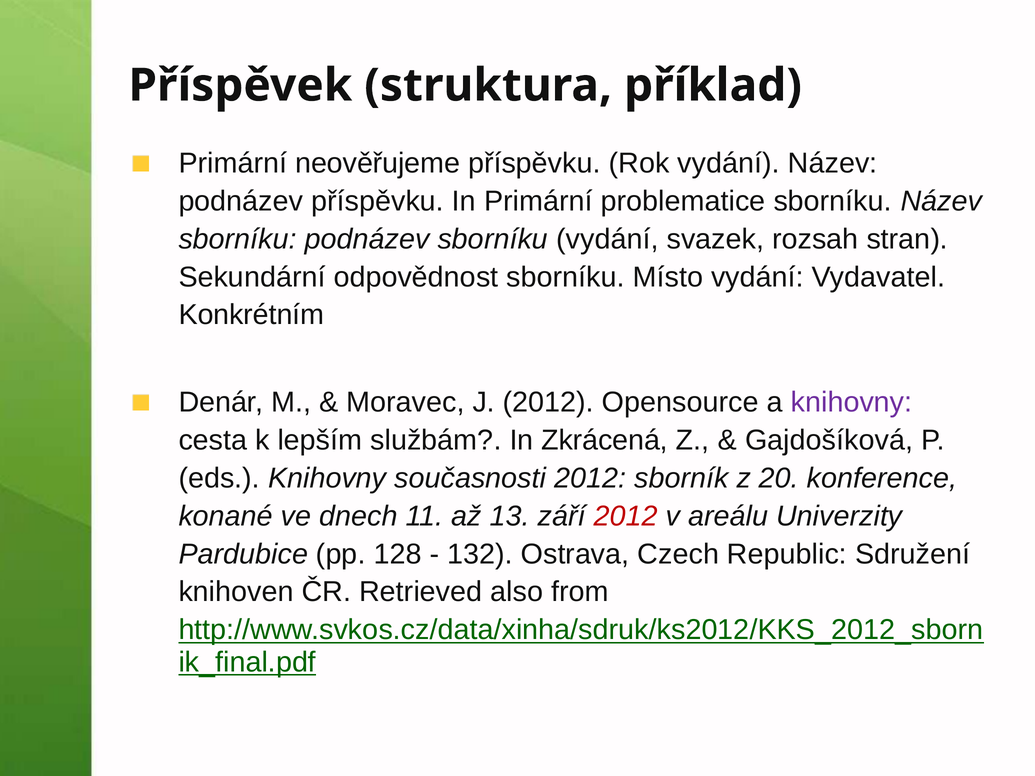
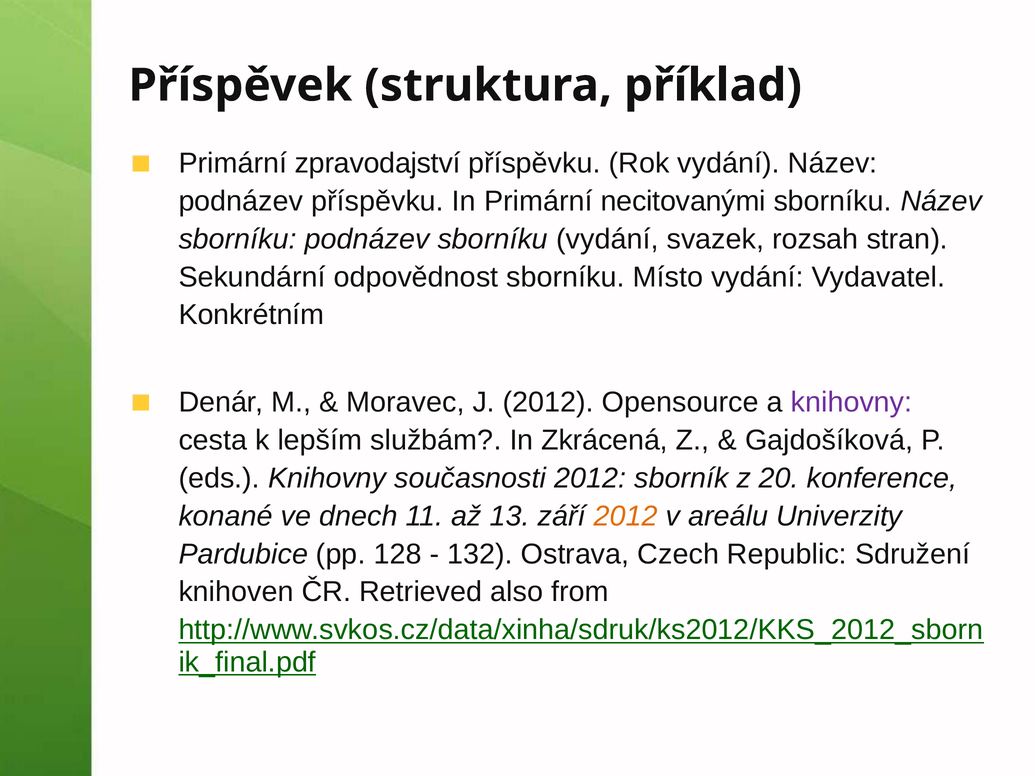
neověřujeme: neověřujeme -> zpravodajství (378, 163)
problematice: problematice -> necitovanými (683, 201)
2012 colour: red -> orange (626, 516)
